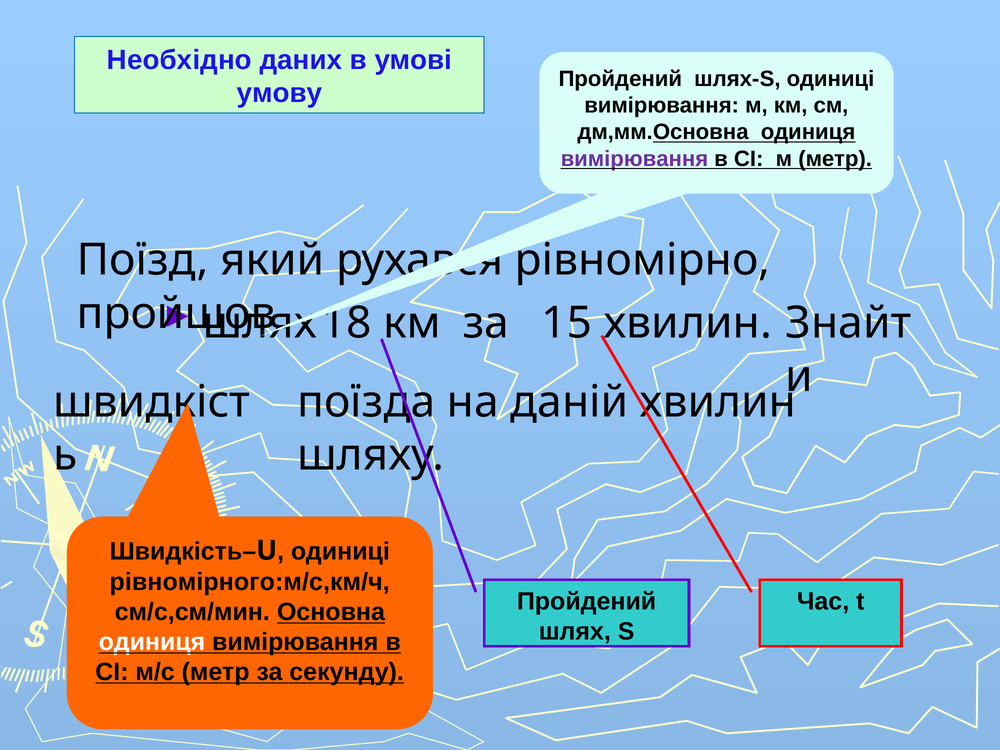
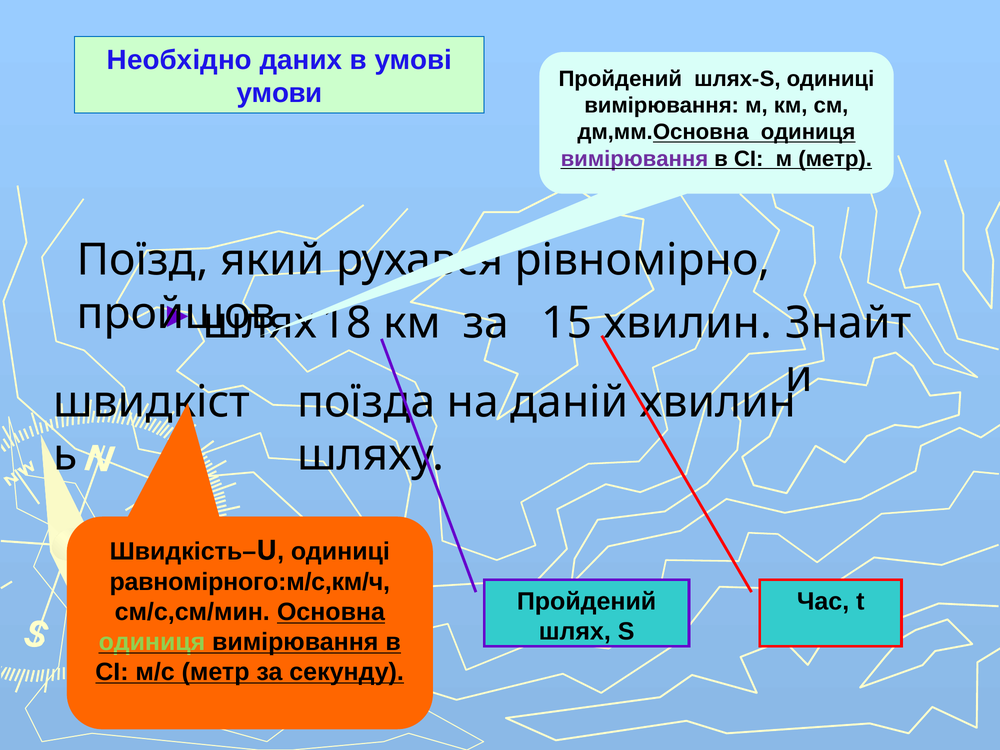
умову: умову -> умови (280, 93)
рівномірного:м/с,км/ч: рівномірного:м/с,км/ч -> равномірного:м/с,км/ч (250, 582)
одиниця colour: white -> light green (152, 642)
